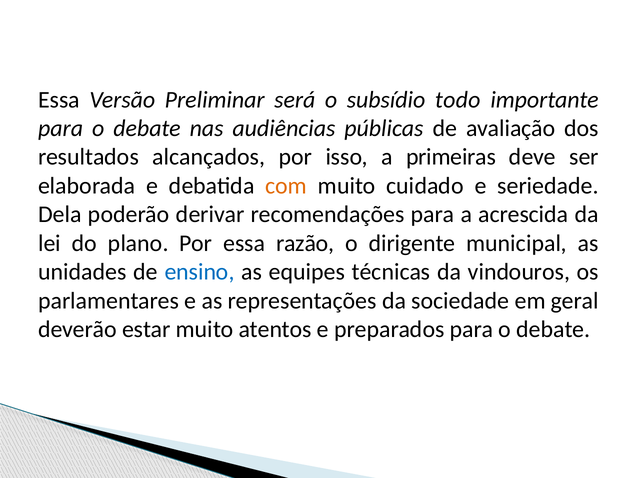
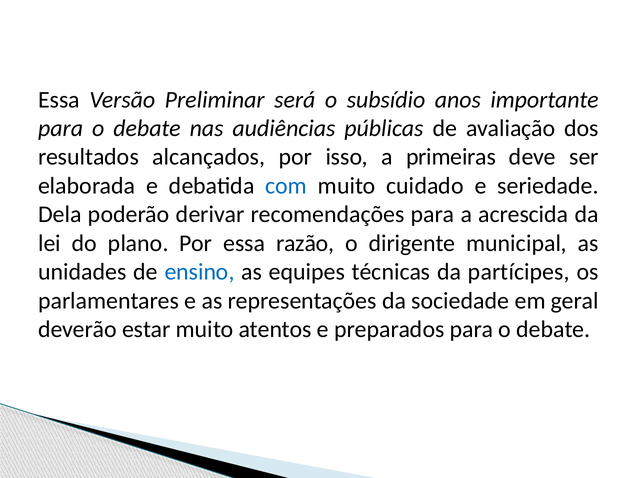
todo: todo -> anos (458, 100)
com colour: orange -> blue (286, 186)
vindouros: vindouros -> partícipes (519, 272)
